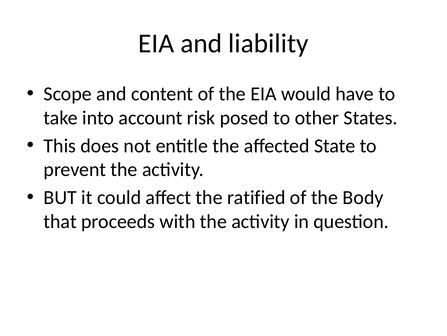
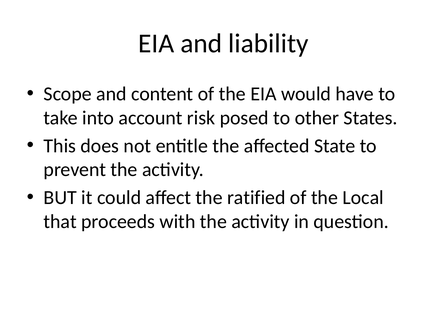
Body: Body -> Local (363, 197)
